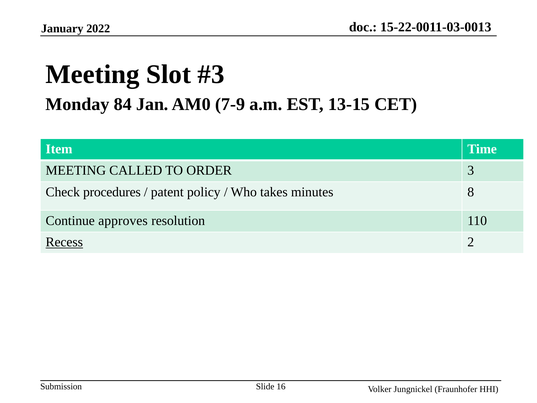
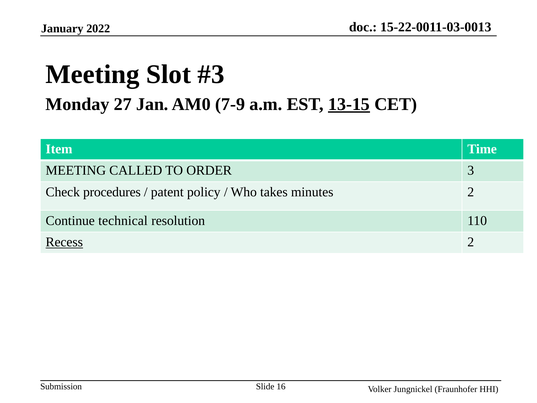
84: 84 -> 27 (123, 104)
13-15 underline: none -> present (349, 104)
minutes 8: 8 -> 2 (471, 192)
approves: approves -> technical (123, 221)
